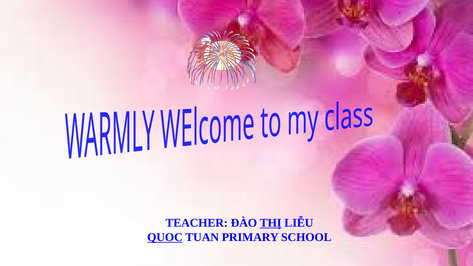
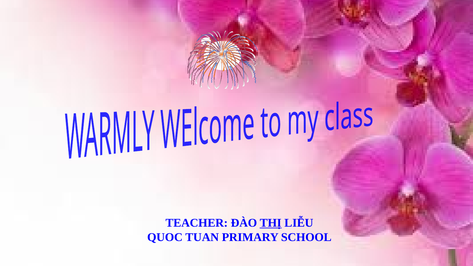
QUOC underline: present -> none (165, 237)
